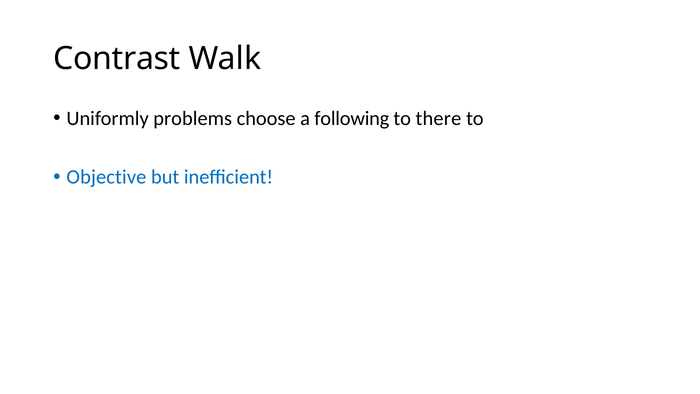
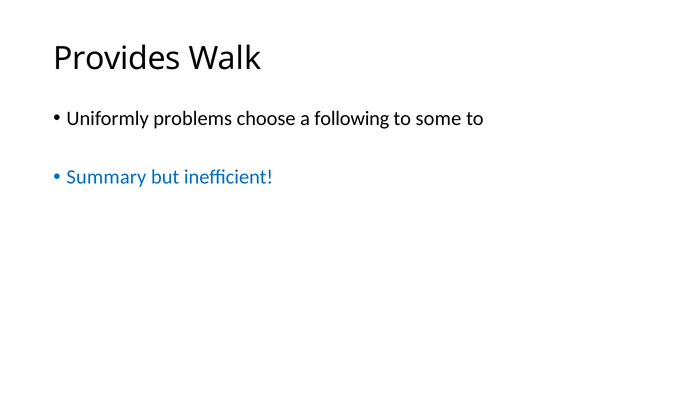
Contrast: Contrast -> Provides (117, 59)
there: there -> some (438, 118)
Objective: Objective -> Summary (106, 177)
